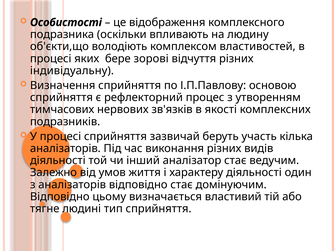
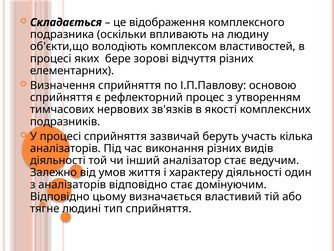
Особистості: Особистості -> Складається (66, 22)
індивідуальну: індивідуальну -> елементарних (72, 70)
